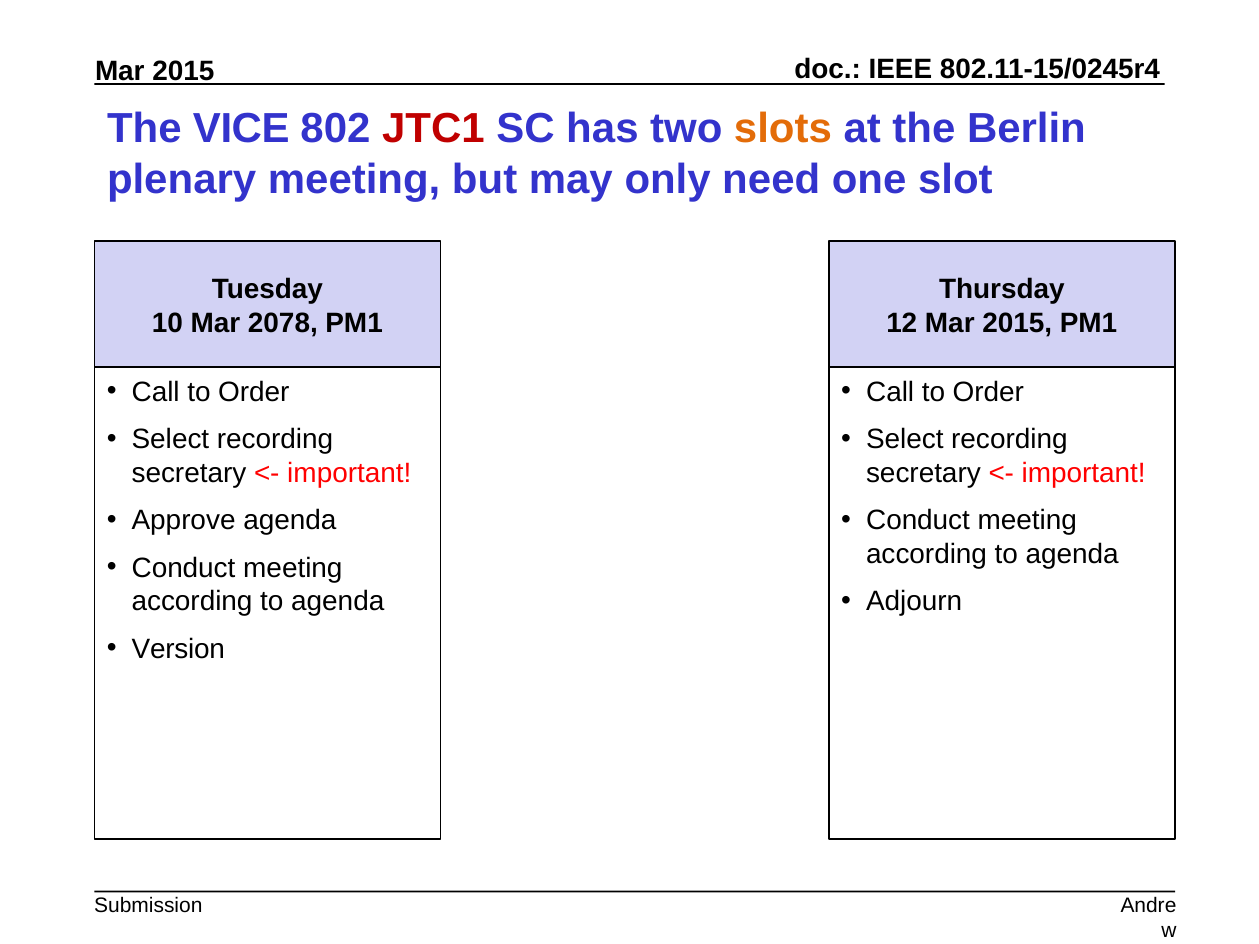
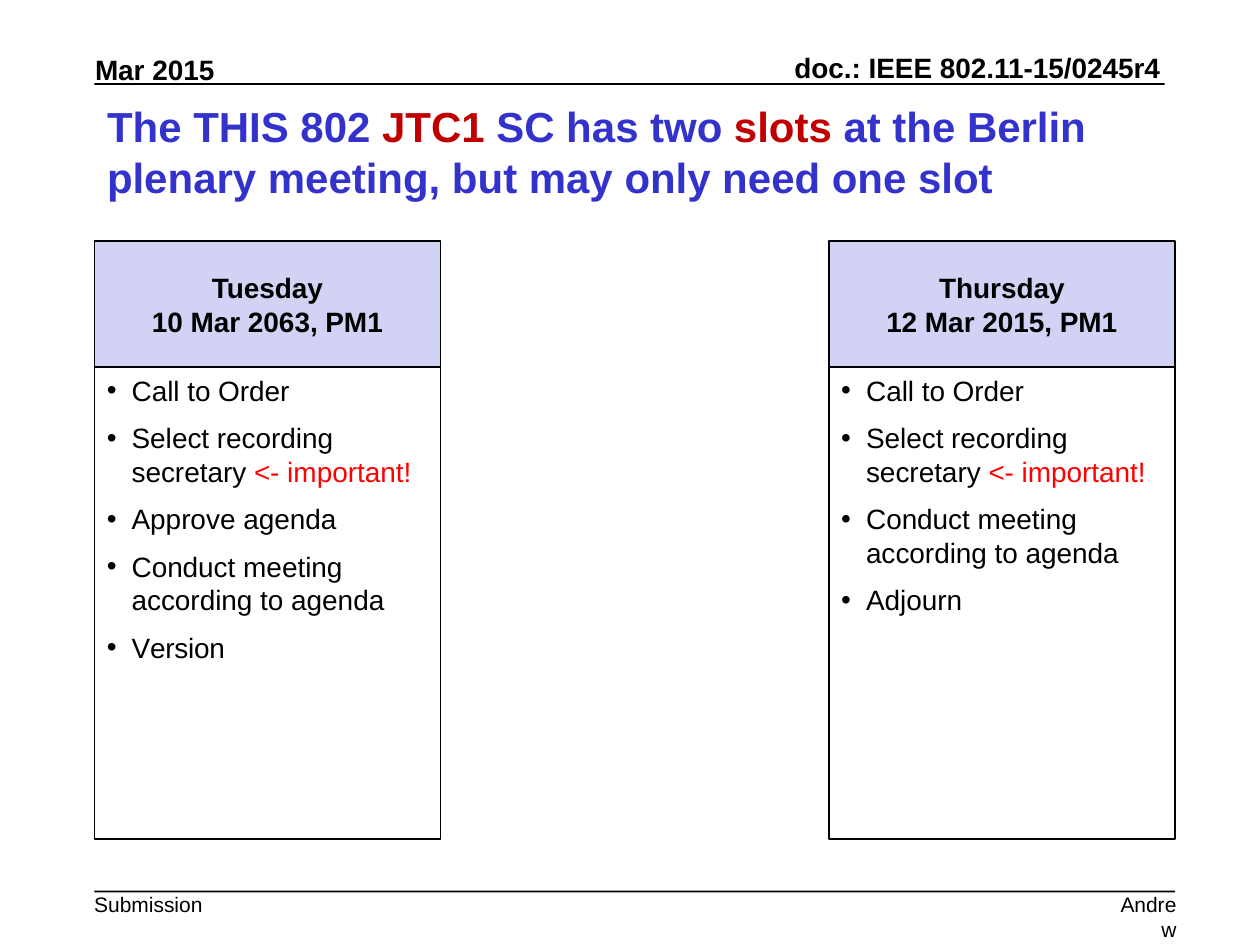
VICE: VICE -> THIS (241, 129)
slots colour: orange -> red (783, 129)
2078: 2078 -> 2063 (283, 323)
